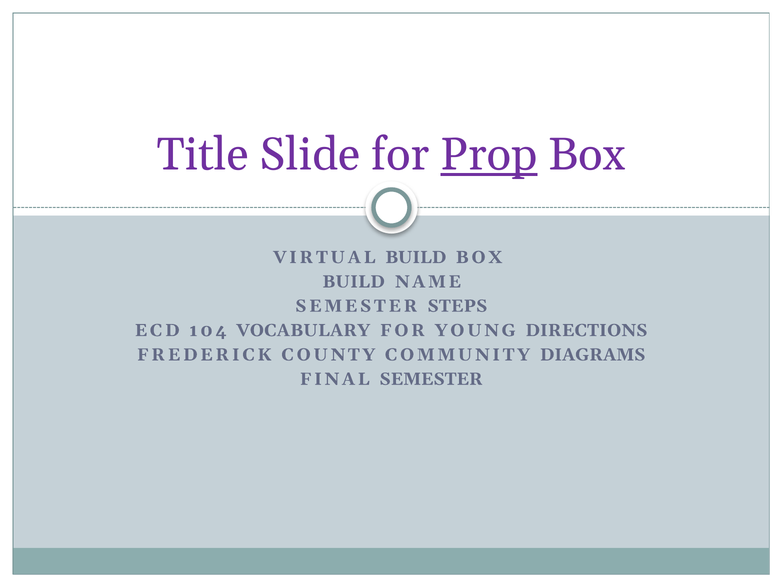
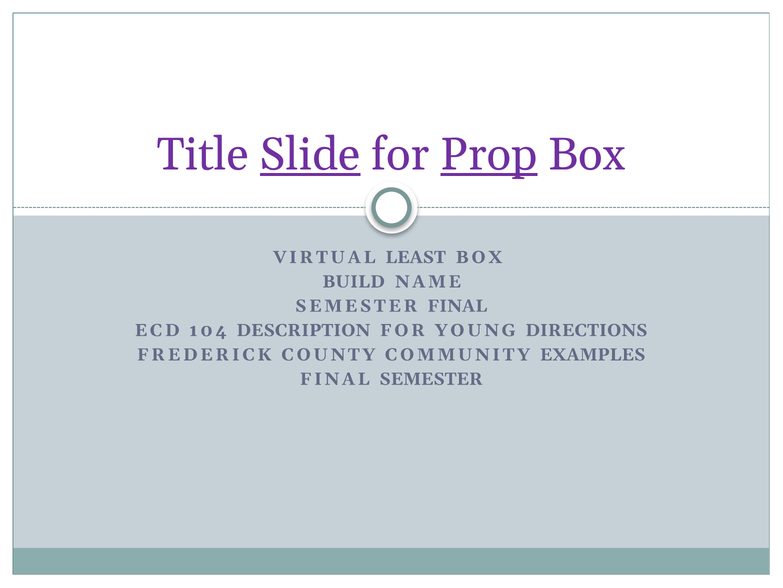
Slide underline: none -> present (310, 155)
VIRTUAL BUILD: BUILD -> LEAST (416, 257)
SEMESTER STEPS: STEPS -> FINAL (457, 306)
VOCABULARY: VOCABULARY -> DESCRIPTION (303, 330)
DIAGRAMS: DIAGRAMS -> EXAMPLES (593, 354)
